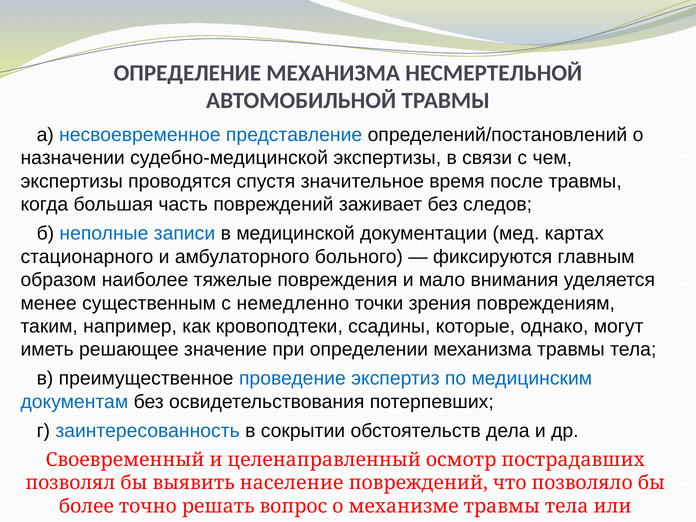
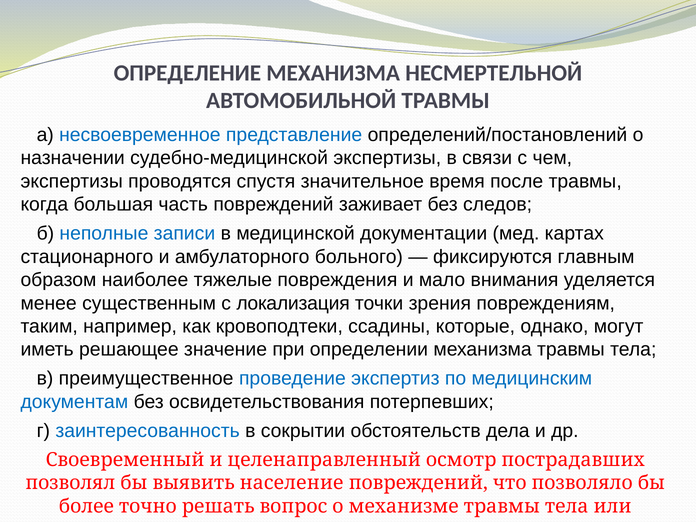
немедленно: немедленно -> локализация (293, 303)
